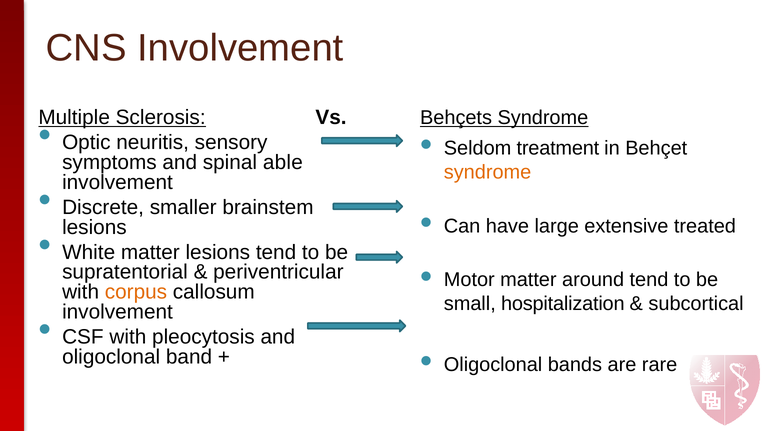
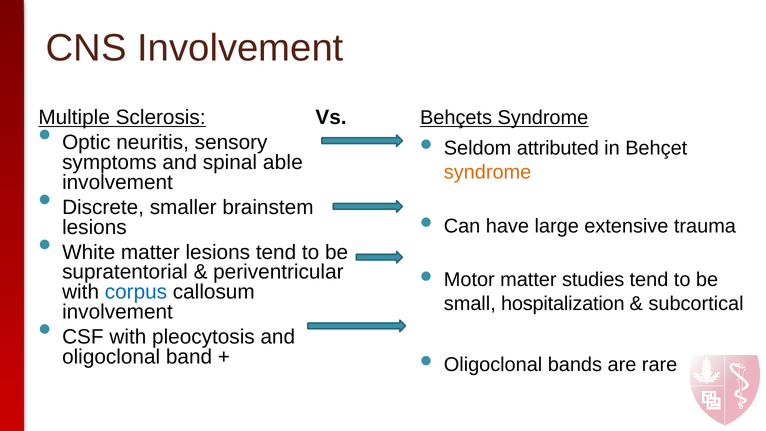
treatment: treatment -> attributed (558, 148)
treated: treated -> trauma (705, 226)
around: around -> studies (593, 280)
corpus colour: orange -> blue (136, 292)
